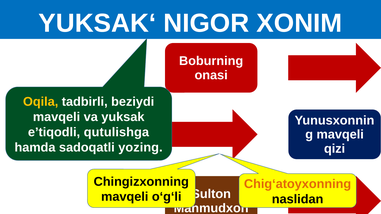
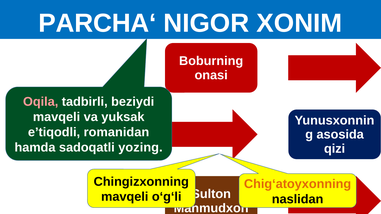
YUKSAK‘: YUKSAK‘ -> PARCHA‘ (97, 23)
Oqila colour: yellow -> pink (41, 102)
qutulishga: qutulishga -> romanidan (116, 132)
mavqeli: mavqeli -> asosida (340, 135)
